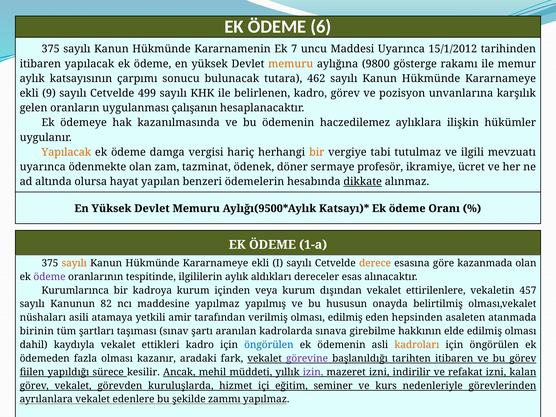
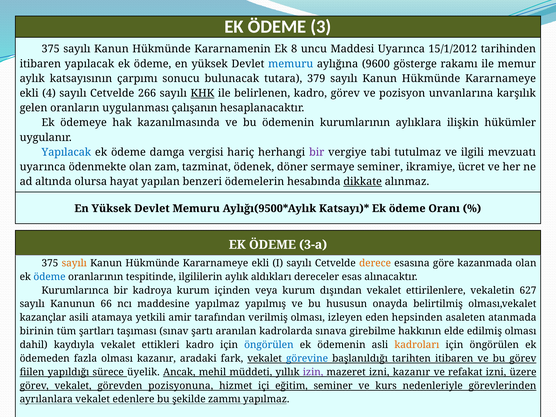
6: 6 -> 3 (321, 27)
7: 7 -> 8 (294, 49)
memuru colour: orange -> blue (291, 64)
9800: 9800 -> 9600 (376, 64)
462: 462 -> 379 (316, 79)
9: 9 -> 4 (49, 93)
499: 499 -> 266 (147, 93)
KHK underline: none -> present (202, 93)
haczedilemez: haczedilemez -> kurumlarının (355, 123)
Yapılacak colour: orange -> blue (66, 152)
bir colour: orange -> purple (317, 152)
sermaye profesör: profesör -> seminer (380, 167)
1-a: 1-a -> 3-a (313, 245)
ödeme colour: purple -> blue (50, 277)
457: 457 -> 627 (528, 290)
82: 82 -> 66 (106, 304)
nüshaları: nüshaları -> kazançlar (43, 318)
olması edilmiş: edilmiş -> izleyen (345, 318)
görevine colour: purple -> blue (307, 358)
kesilir: kesilir -> üyelik (143, 372)
izni indirilir: indirilir -> kazanır (412, 372)
kalan: kalan -> üzere (523, 372)
kuruluşlarda: kuruluşlarda -> pozisyonuna (181, 386)
